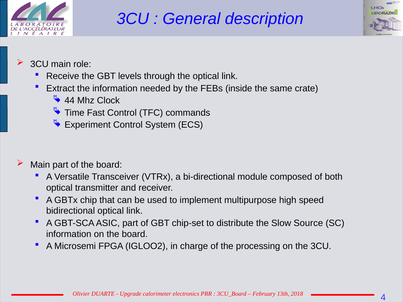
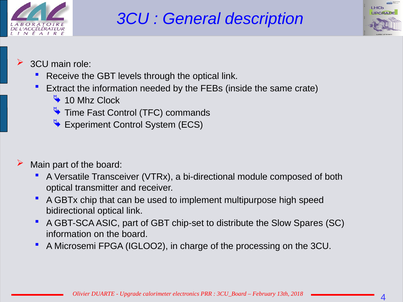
44: 44 -> 10 (70, 101)
Source: Source -> Spares (308, 223)
